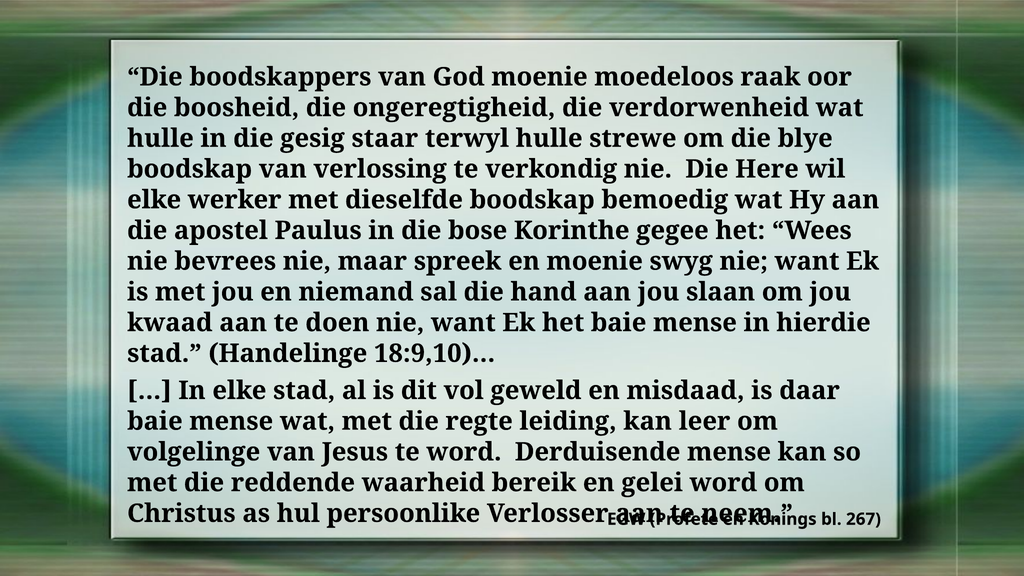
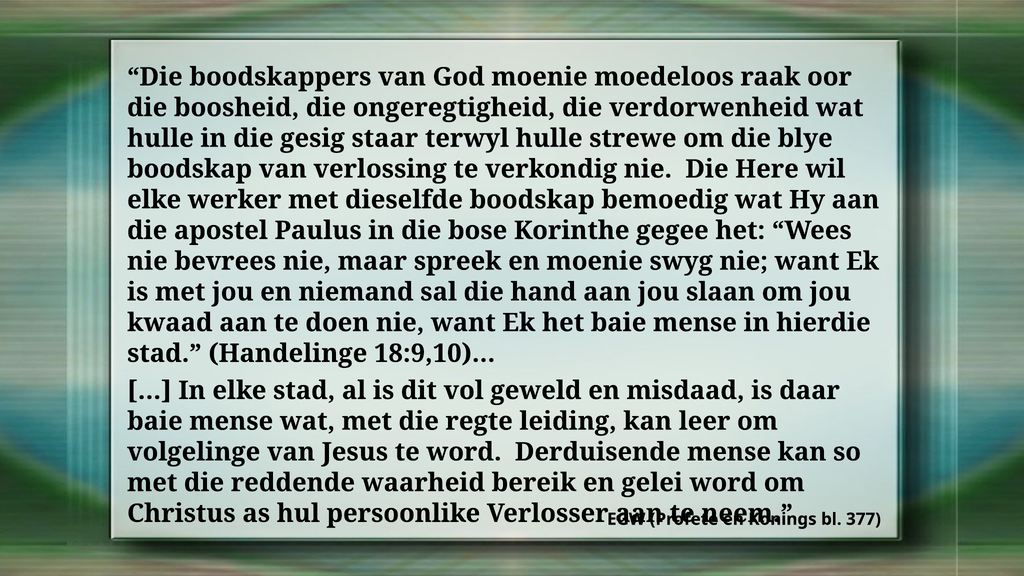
267: 267 -> 377 (863, 519)
